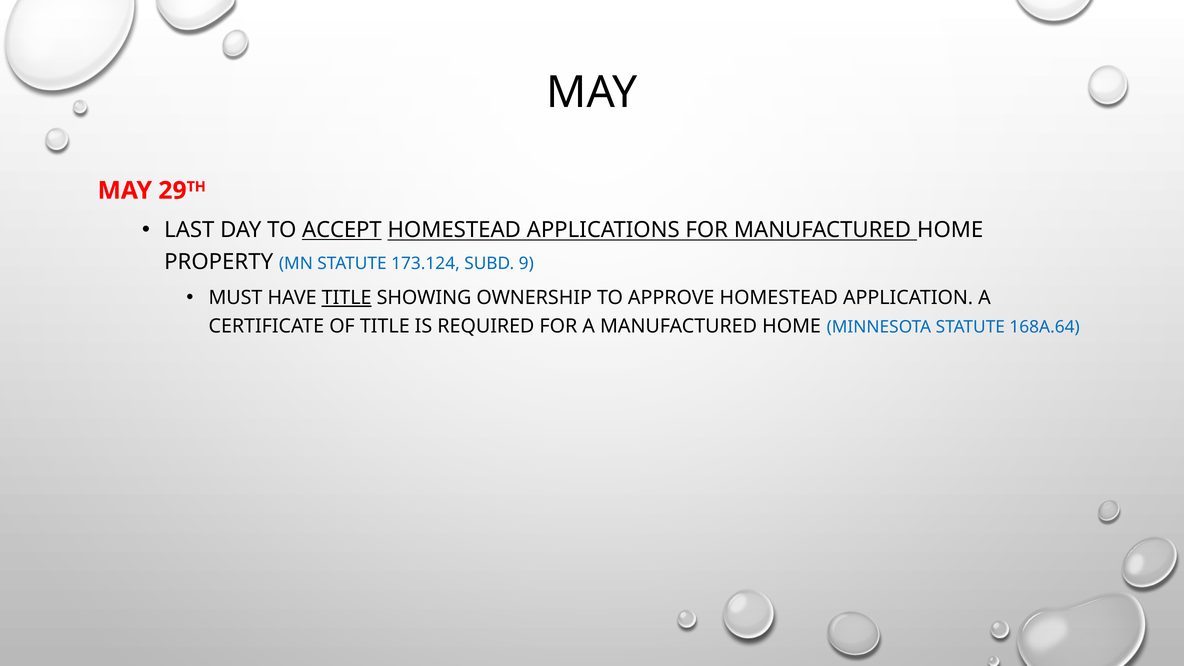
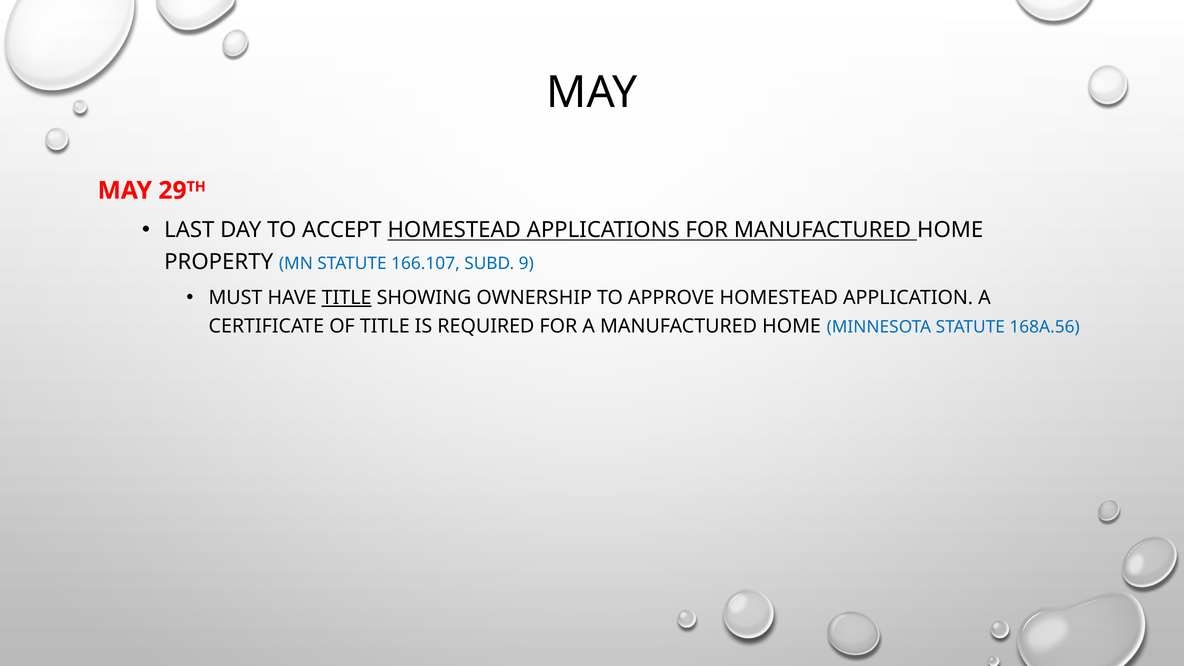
ACCEPT underline: present -> none (342, 230)
173.124: 173.124 -> 166.107 (425, 264)
168A.64: 168A.64 -> 168A.56 (1045, 327)
